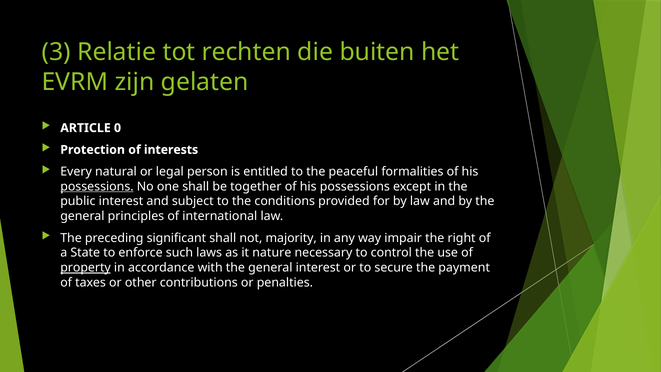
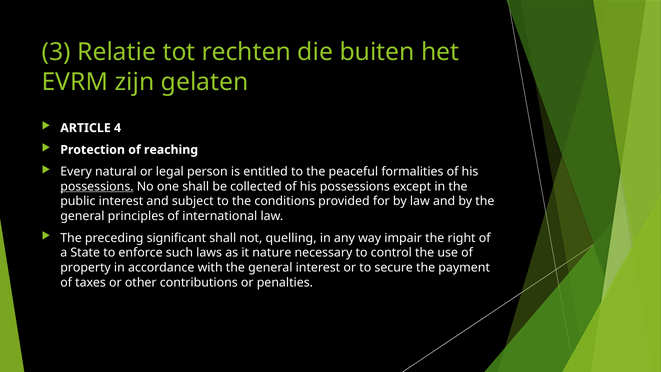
0: 0 -> 4 (117, 128)
interests: interests -> reaching (171, 150)
together: together -> collected (256, 186)
majority: majority -> quelling (291, 238)
property underline: present -> none (86, 268)
